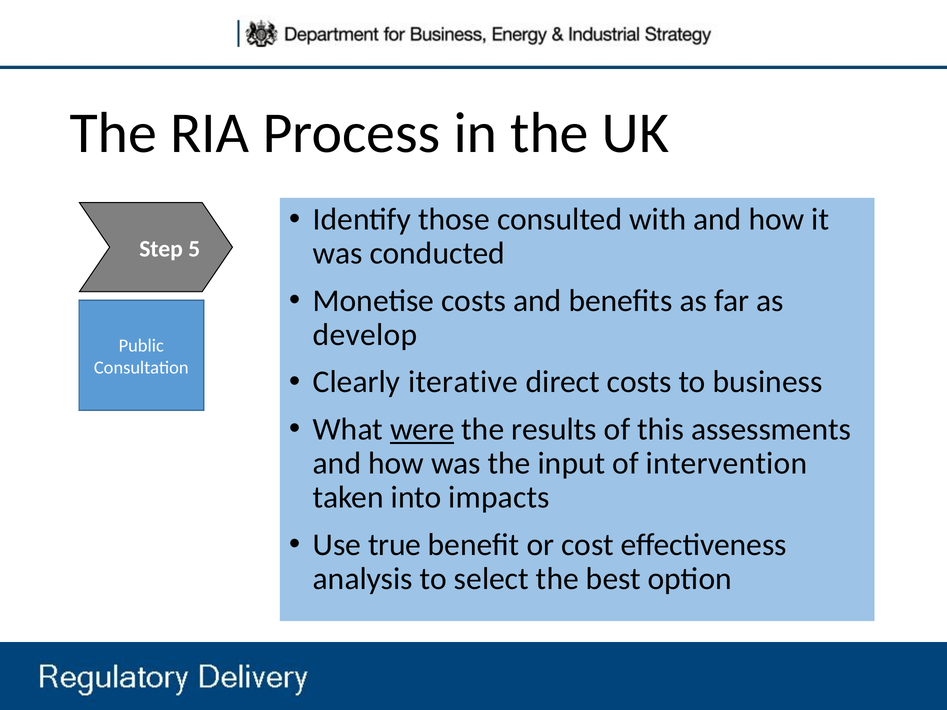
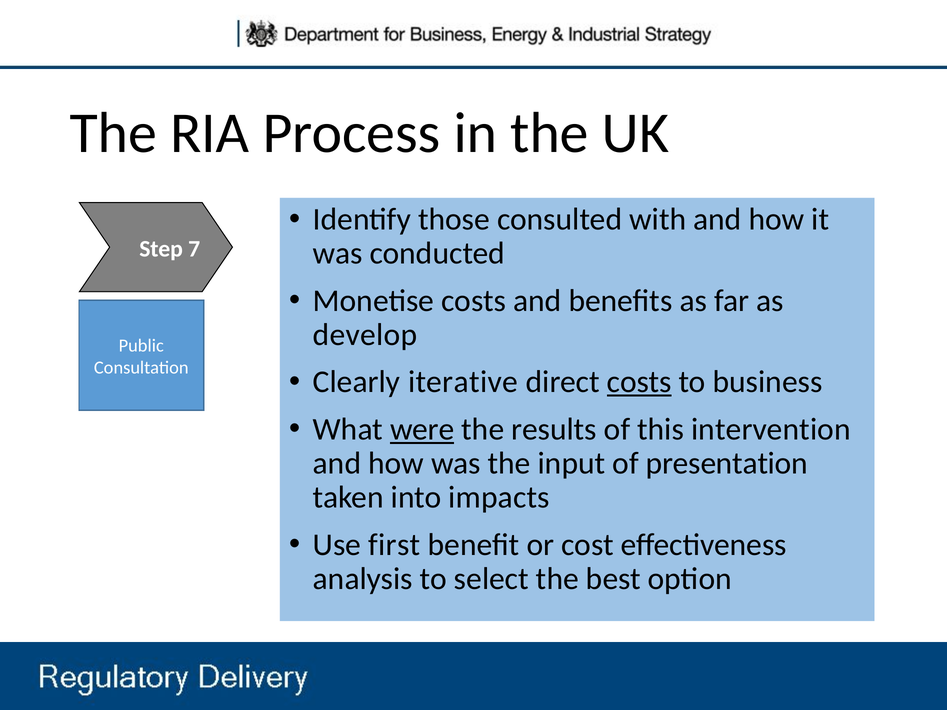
5: 5 -> 7 (194, 249)
costs underline: none -> present (639, 382)
assessments: assessments -> intervention (771, 429)
intervention: intervention -> presentation (727, 463)
true: true -> first (394, 545)
